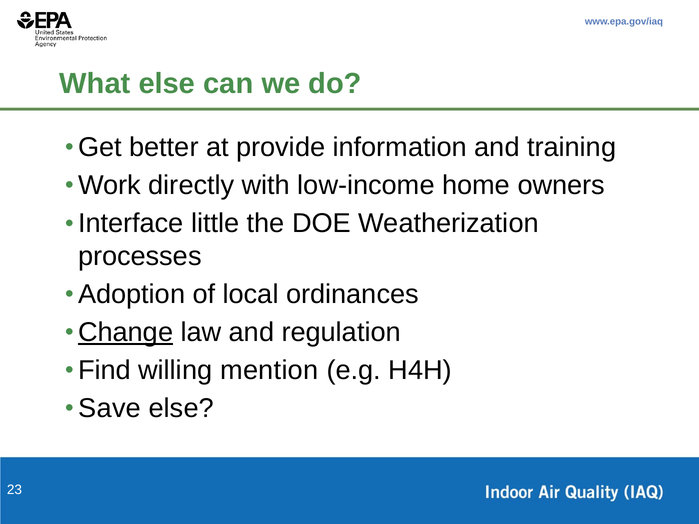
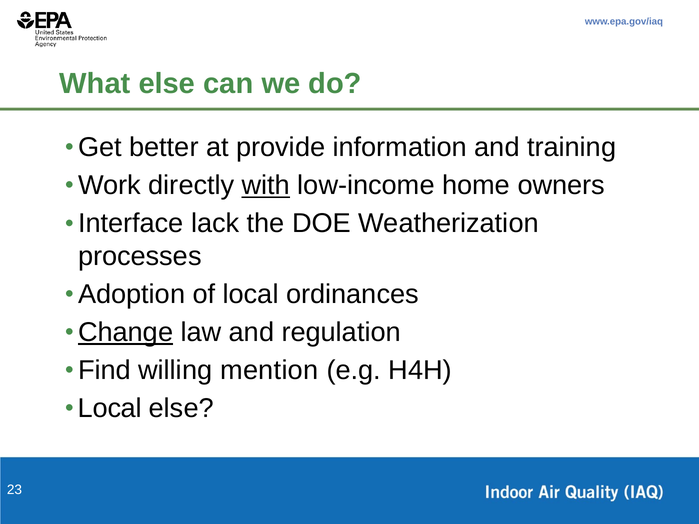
with underline: none -> present (266, 186)
little: little -> lack (215, 224)
Save: Save -> Local (110, 409)
